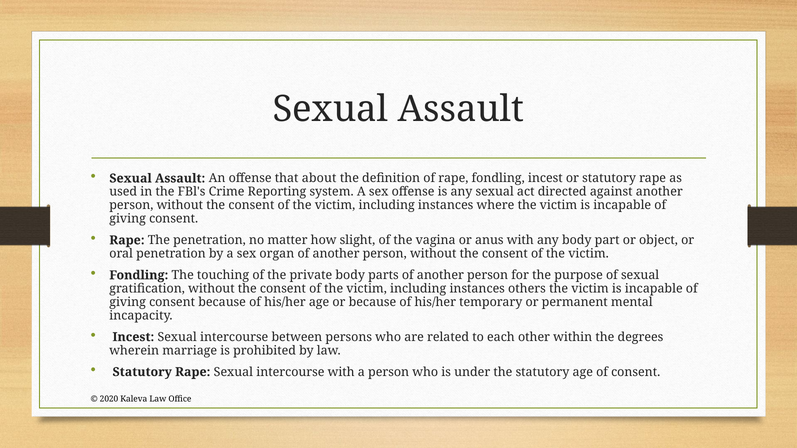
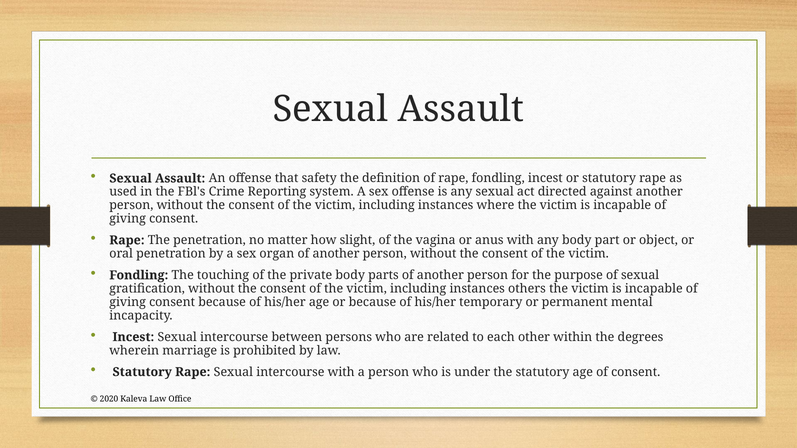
about: about -> safety (319, 178)
